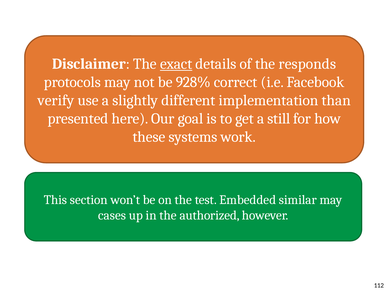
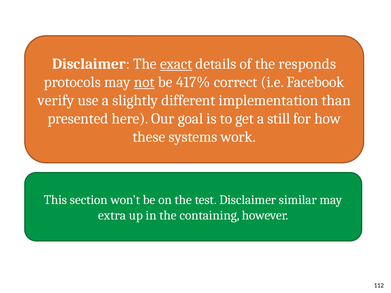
not underline: none -> present (144, 82)
928%: 928% -> 417% (193, 82)
test Embedded: Embedded -> Disclaimer (248, 200)
cases: cases -> extra (112, 216)
authorized: authorized -> containing (210, 216)
